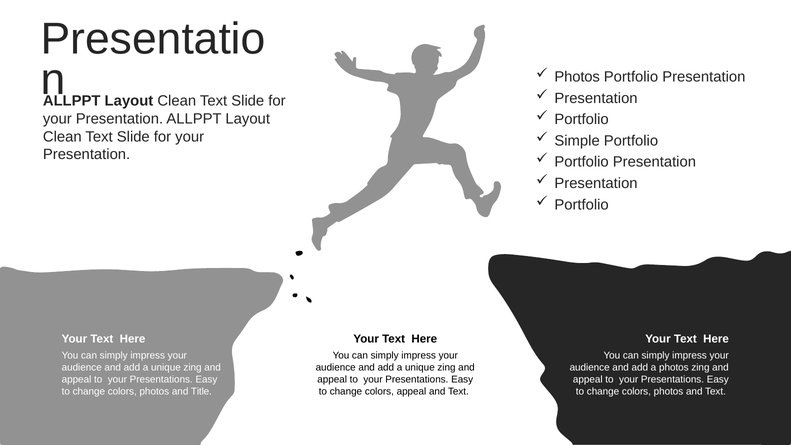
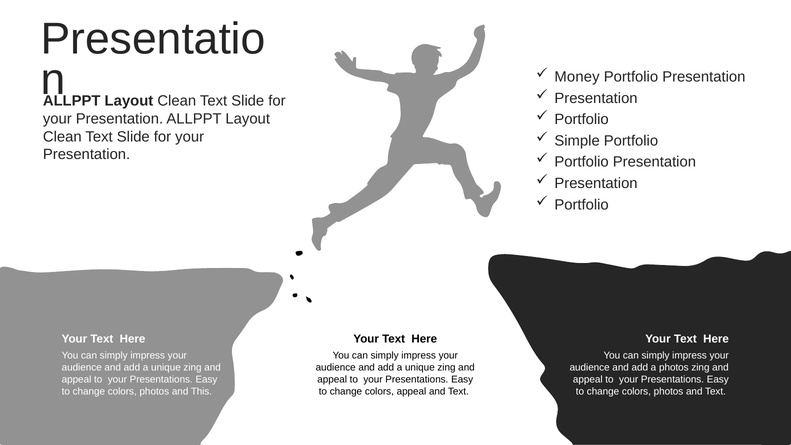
Photos: Photos -> Money (577, 77)
Title: Title -> This (201, 391)
